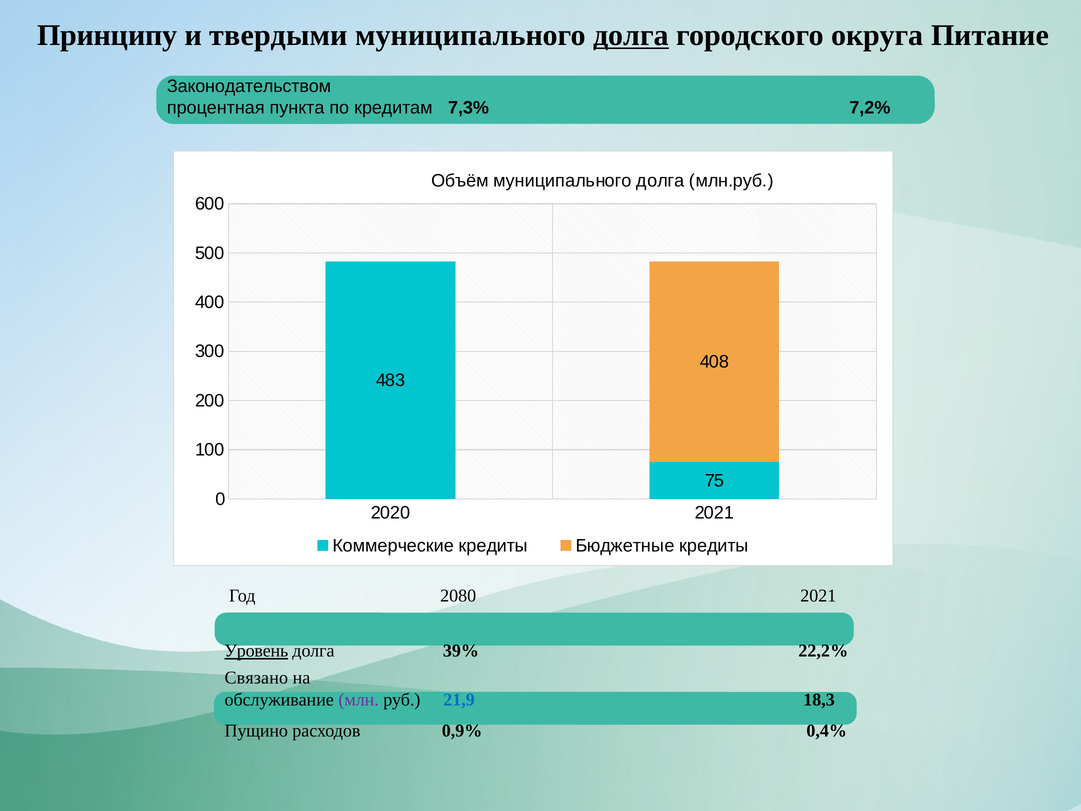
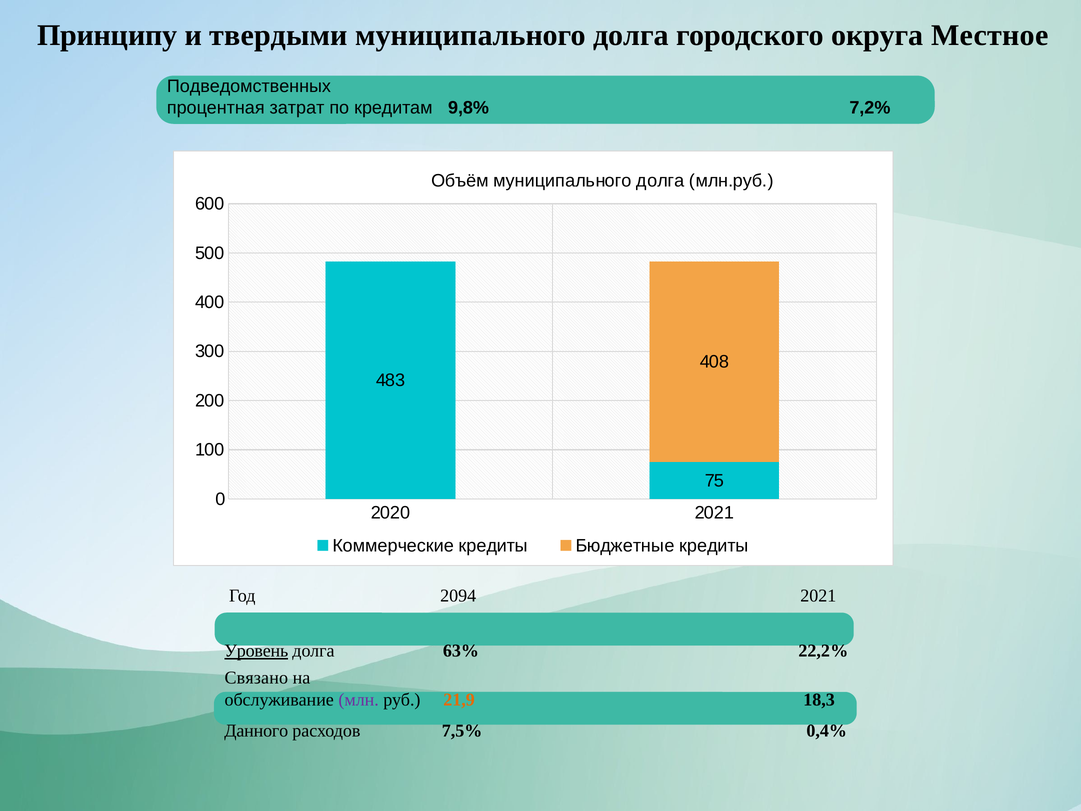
долга underline: present -> none (631, 35)
Питание: Питание -> Местное (990, 35)
Законодательством: Законодательством -> Подведомственных (249, 86)
пункта: пункта -> затрат (297, 108)
7,3%: 7,3% -> 9,8% (469, 108)
2080: 2080 -> 2094 (458, 595)
39%: 39% -> 63% (461, 651)
21,9 colour: blue -> orange (459, 699)
Пущино: Пущино -> Данного (256, 731)
0,9%: 0,9% -> 7,5% (462, 731)
